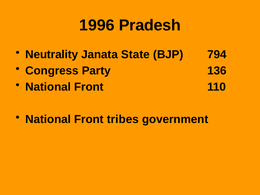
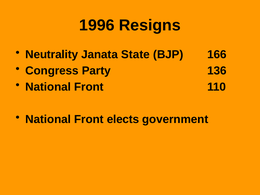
Pradesh: Pradesh -> Resigns (150, 25)
794: 794 -> 166 (217, 55)
tribes: tribes -> elects (123, 119)
